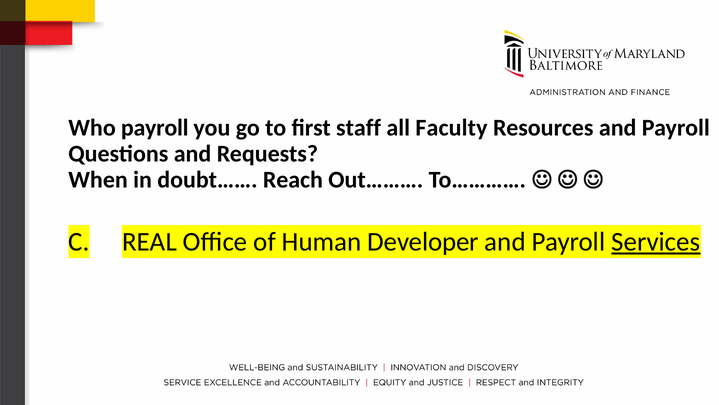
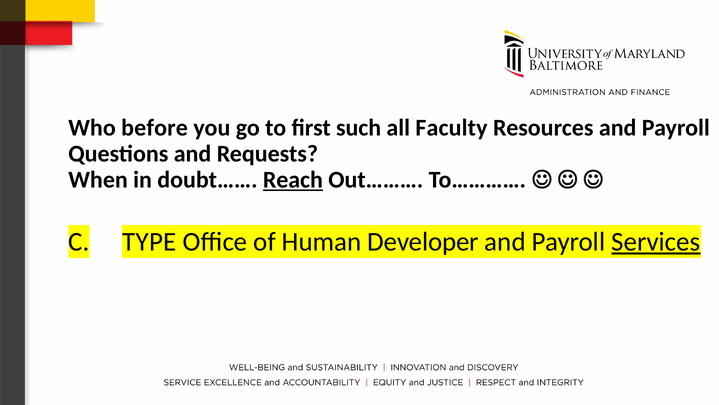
Who payroll: payroll -> before (155, 128)
staff: staff -> such (359, 128)
Reach underline: none -> present (293, 180)
REAL: REAL -> TYPE (149, 242)
